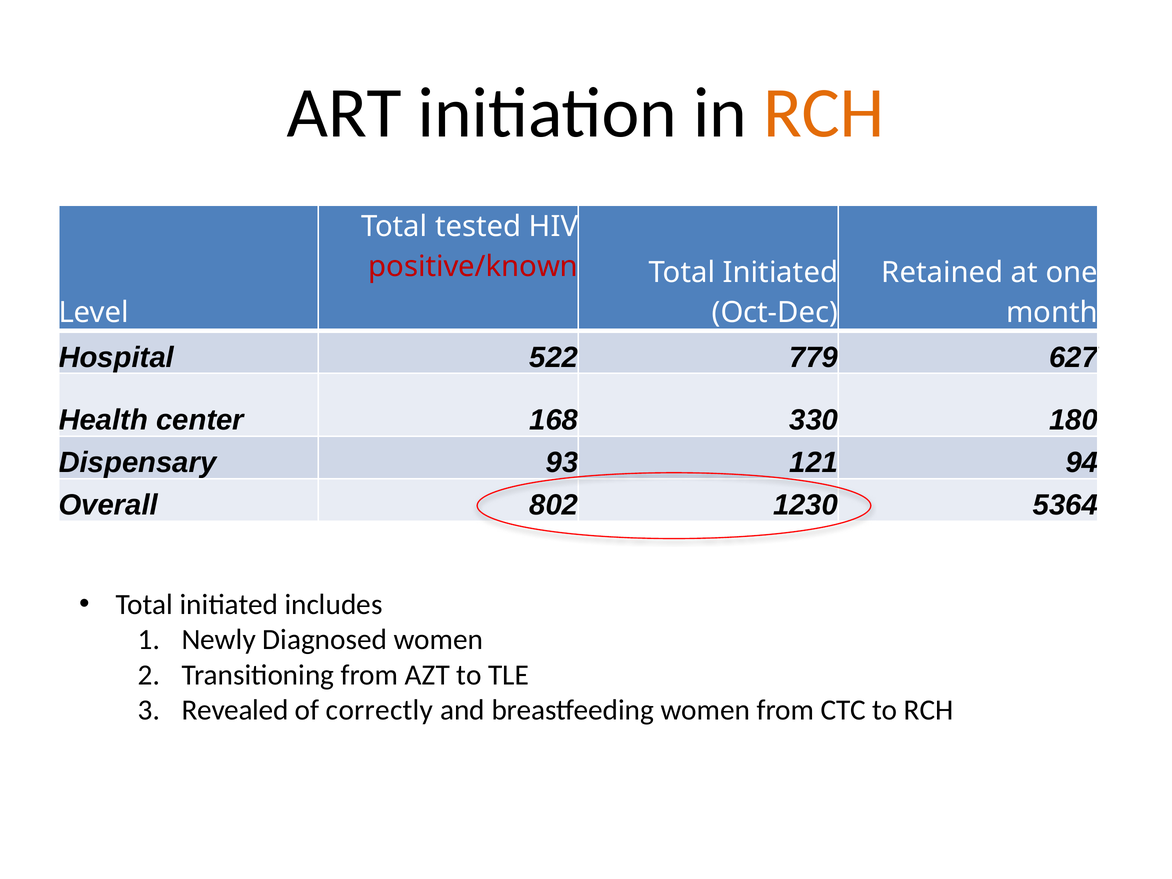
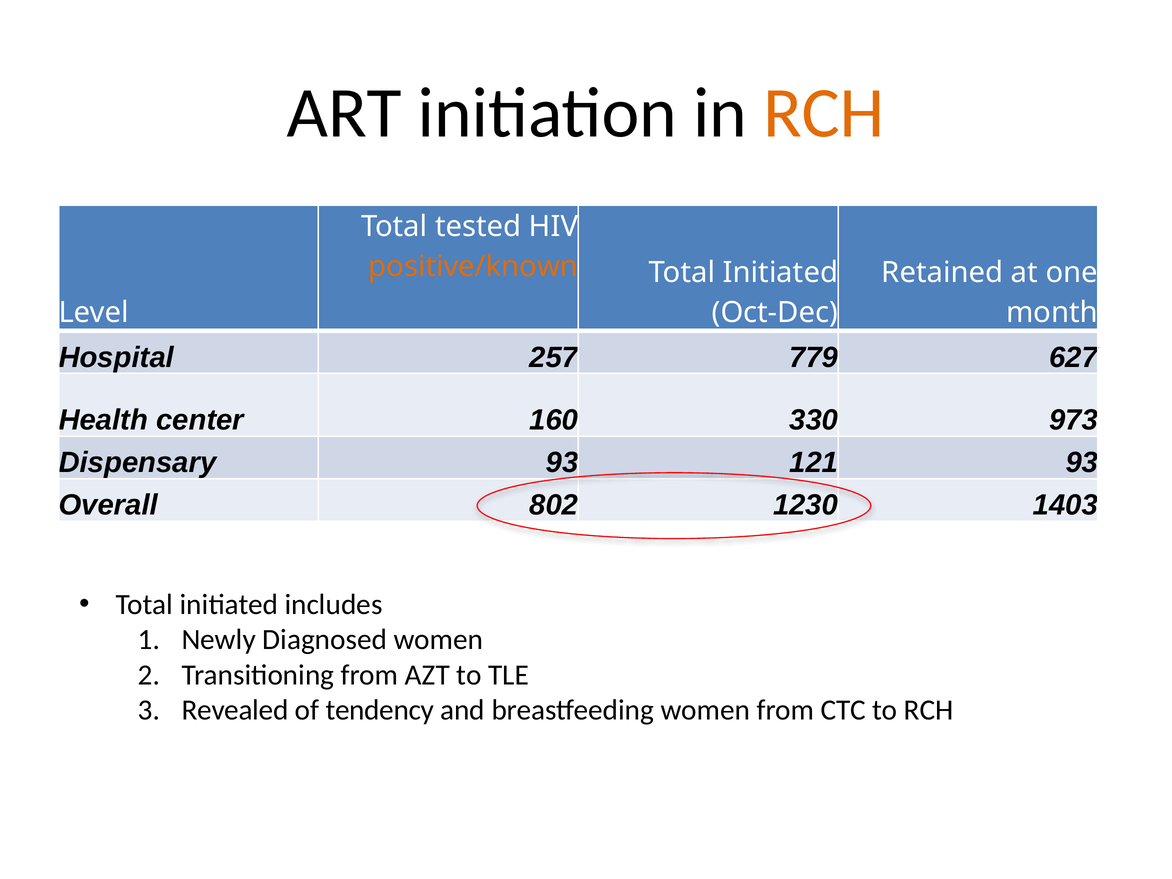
positive/known colour: red -> orange (473, 267)
522: 522 -> 257 (554, 357)
168: 168 -> 160 (554, 420)
180: 180 -> 973 (1074, 420)
94: 94 -> 93 (1082, 463)
5364: 5364 -> 1403 (1065, 505)
correctly: correctly -> tendency (380, 710)
